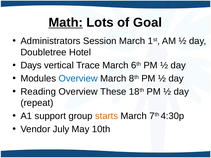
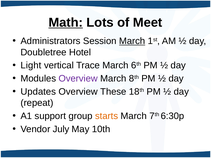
Goal: Goal -> Meet (148, 23)
March underline: none -> present (132, 41)
Days: Days -> Light (31, 66)
Overview colour: blue -> purple (78, 79)
Reading: Reading -> Updates (38, 92)
4:30p: 4:30p -> 6:30p (172, 116)
